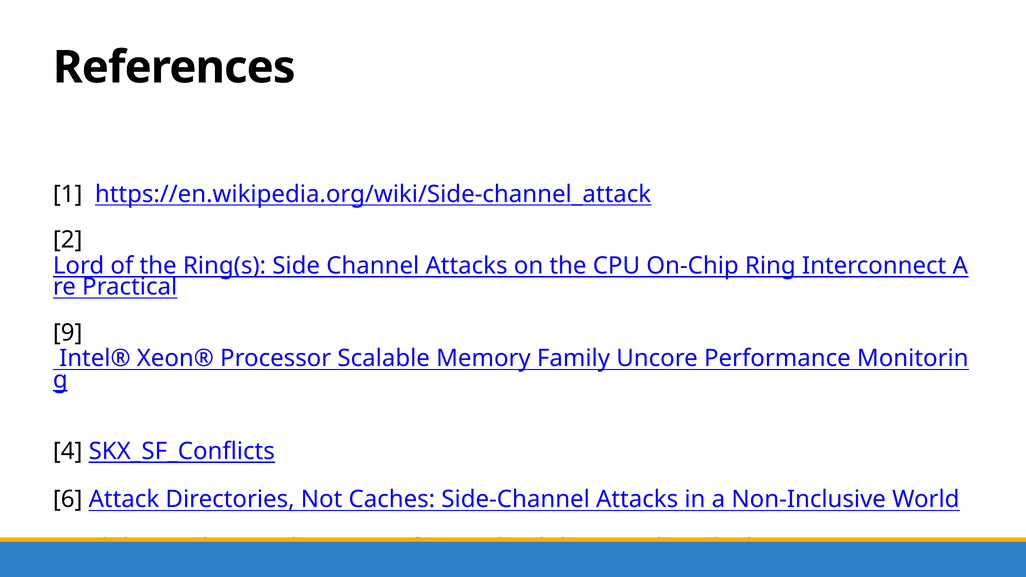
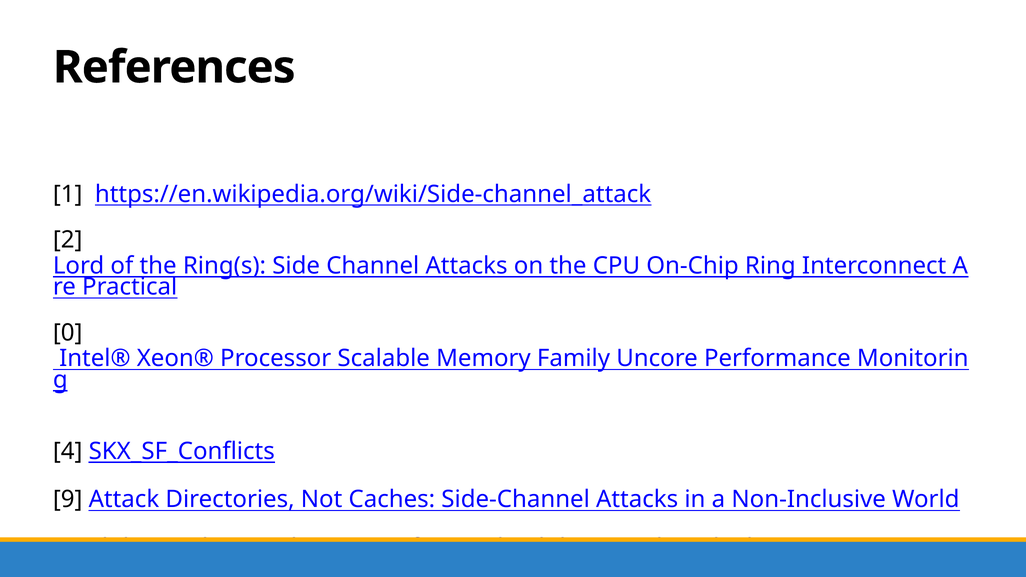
9: 9 -> 0 (68, 333)
6: 6 -> 9 (68, 500)
